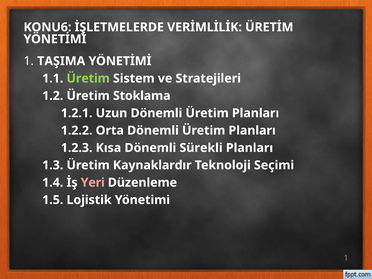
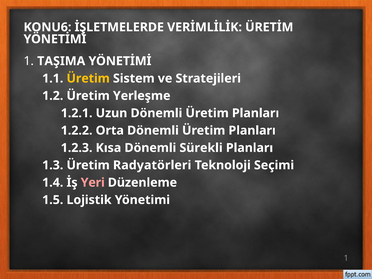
Üretim colour: light green -> yellow (88, 78)
Stoklama: Stoklama -> Yerleşme (142, 96)
Kaynaklardır: Kaynaklardır -> Radyatörleri (152, 165)
